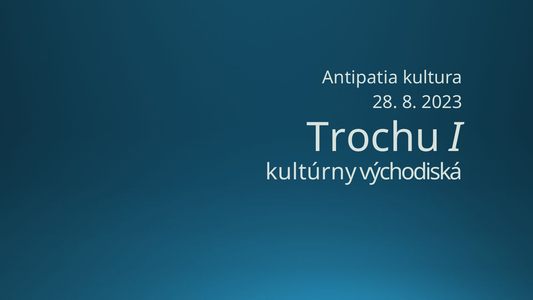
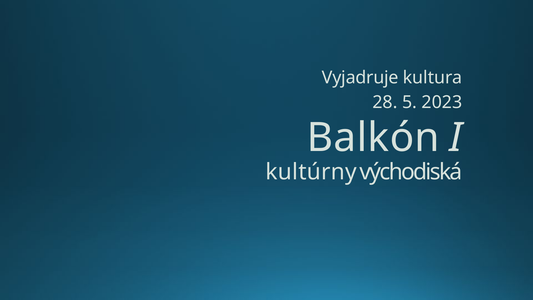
Antipatia: Antipatia -> Vyjadruje (360, 78)
8: 8 -> 5 (410, 102)
Trochu: Trochu -> Balkón (373, 138)
